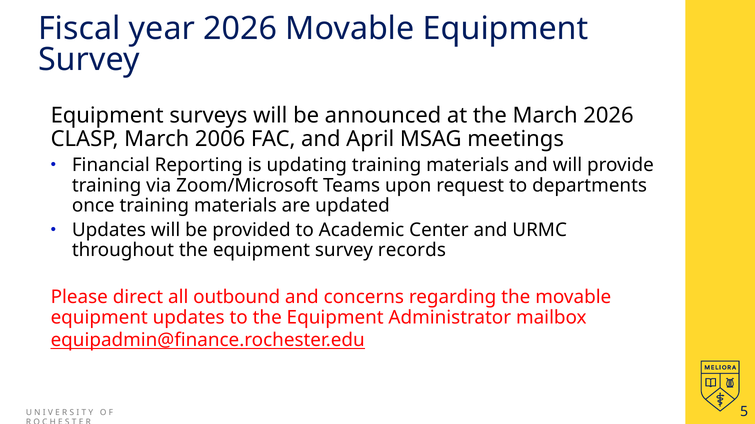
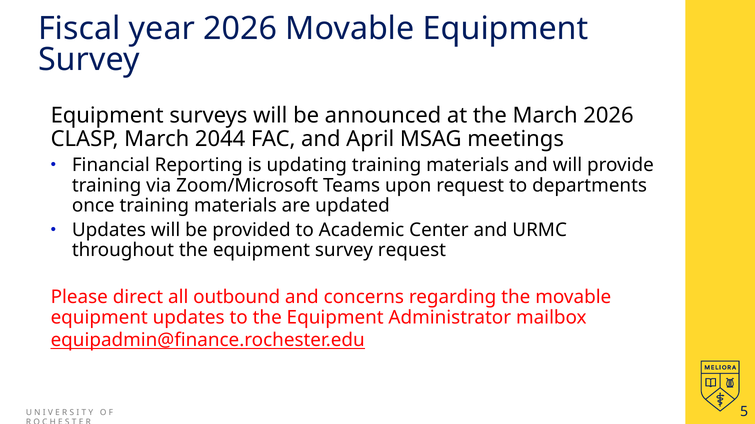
2006: 2006 -> 2044 (220, 139)
survey records: records -> request (412, 251)
